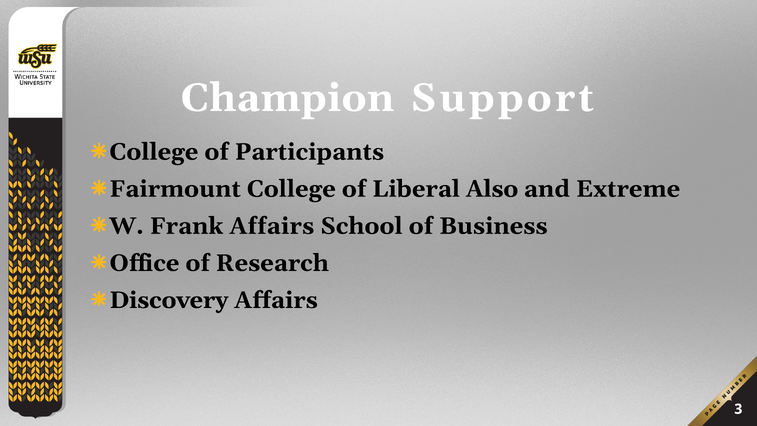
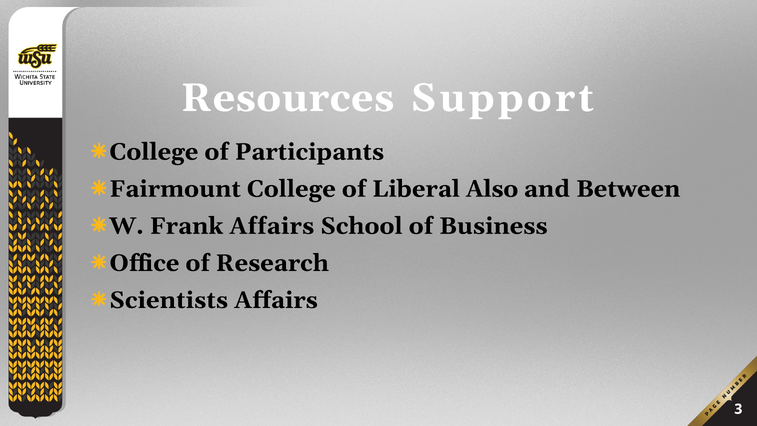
Champion: Champion -> Resources (287, 98)
Extreme: Extreme -> Between (628, 189)
Discovery: Discovery -> Scientists (169, 300)
